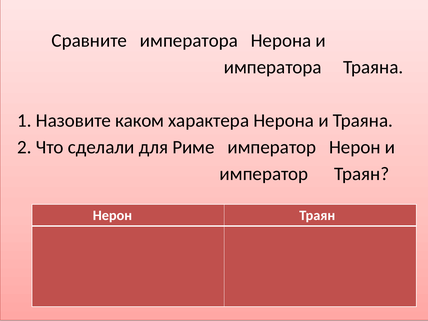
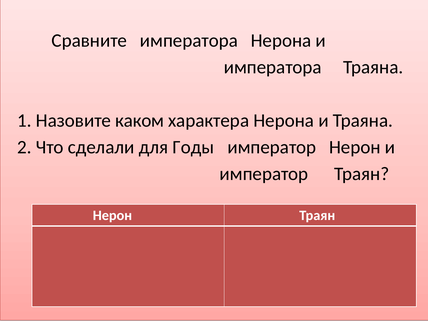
Риме: Риме -> Годы (193, 147)
